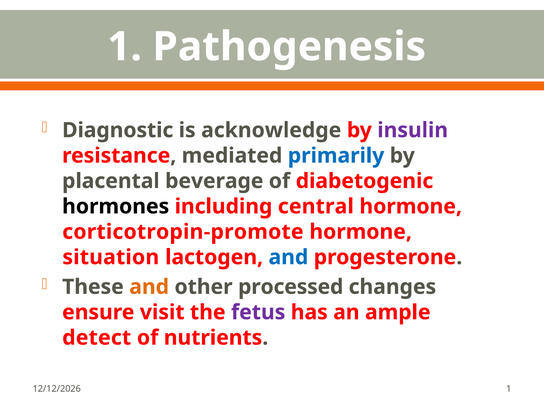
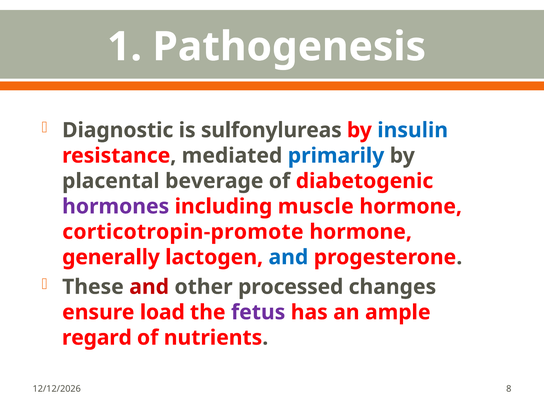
acknowledge: acknowledge -> sulfonylureas (271, 130)
insulin colour: purple -> blue (413, 130)
hormones colour: black -> purple (116, 206)
central: central -> muscle (316, 206)
situation: situation -> generally (111, 257)
and colour: orange -> red (149, 287)
visit: visit -> load (162, 312)
detect: detect -> regard (97, 338)
1: 1 -> 8 (509, 389)
